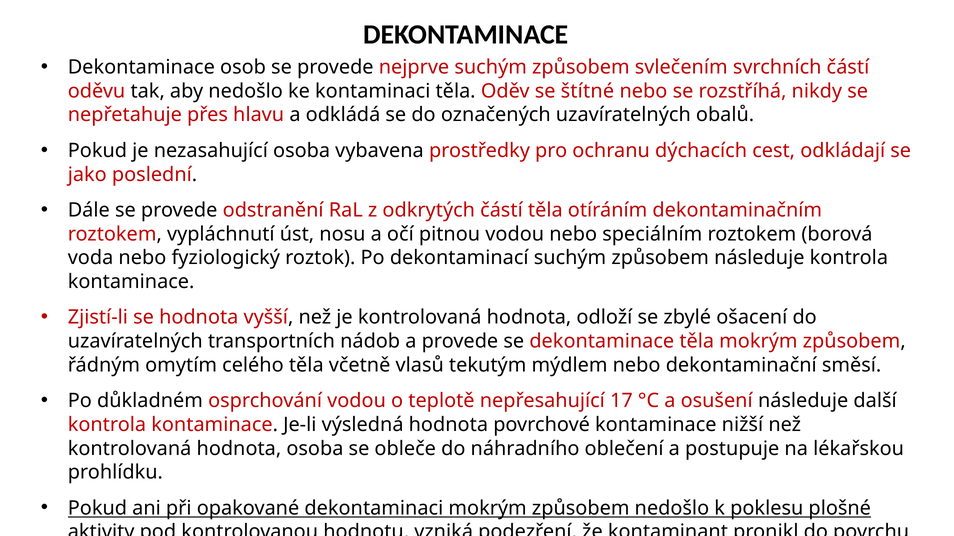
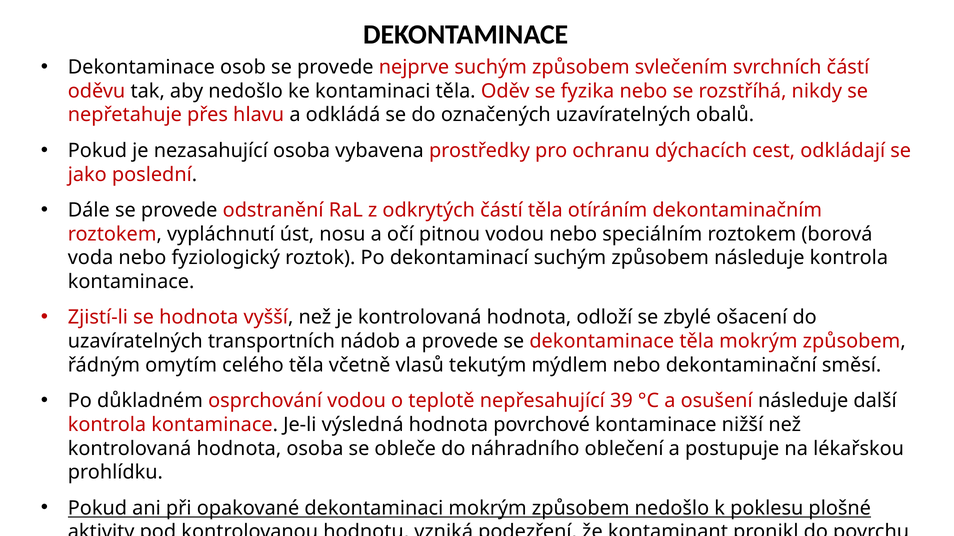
štítné: štítné -> fyzika (587, 91)
17: 17 -> 39 (621, 401)
